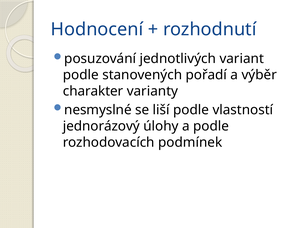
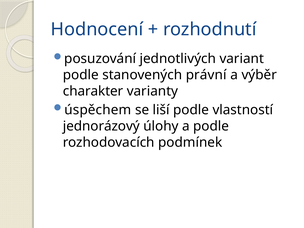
pořadí: pořadí -> právní (206, 75)
nesmyslné: nesmyslné -> úspěchem (98, 110)
